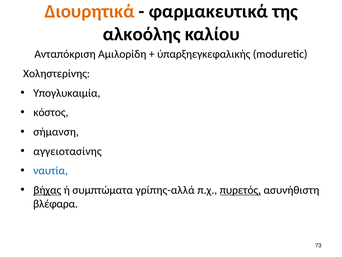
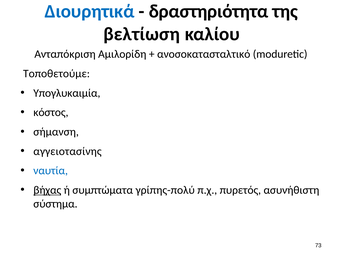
Διουρητικά colour: orange -> blue (90, 11)
φαρμακευτικά: φαρμακευτικά -> δραστηριότητα (209, 11)
αλκοόλης: αλκοόλης -> βελτίωση (142, 34)
ύπαρξηεγκεφαλικής: ύπαρξηεγκεφαλικής -> ανοσοκατασταλτικό (204, 54)
Χοληστερίνης: Χοληστερίνης -> Τοποθετούμε (56, 73)
γρίπης-αλλά: γρίπης-αλλά -> γρίπης-πολύ (165, 190)
πυρετός underline: present -> none (240, 190)
βλέφαρα: βλέφαρα -> σύστημα (55, 203)
